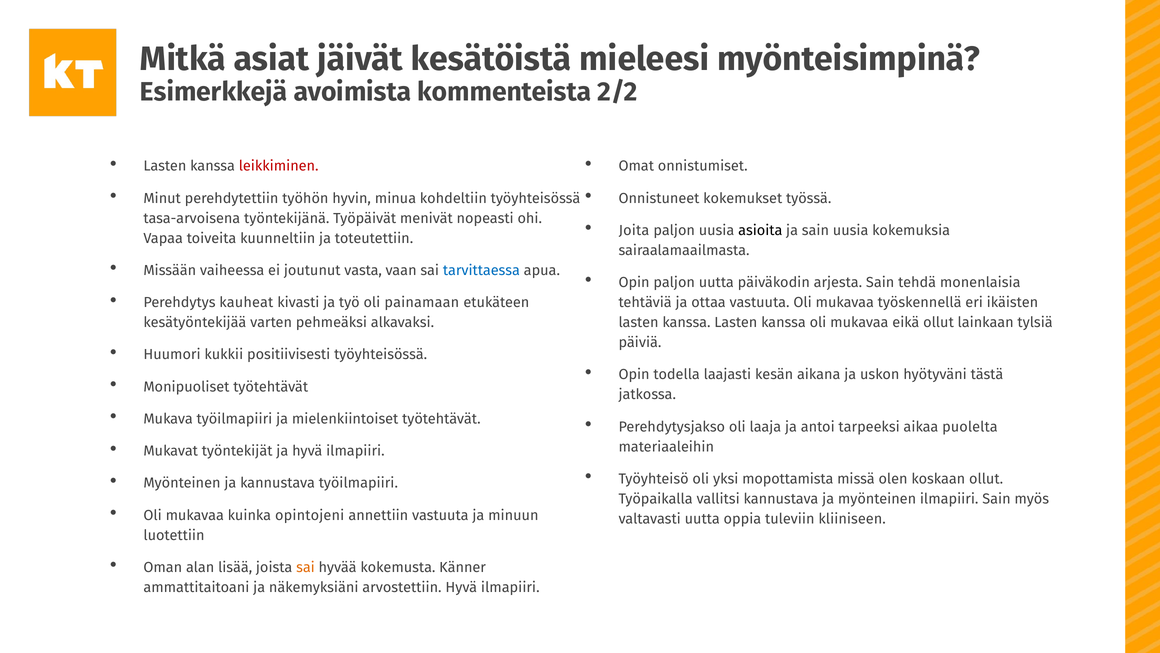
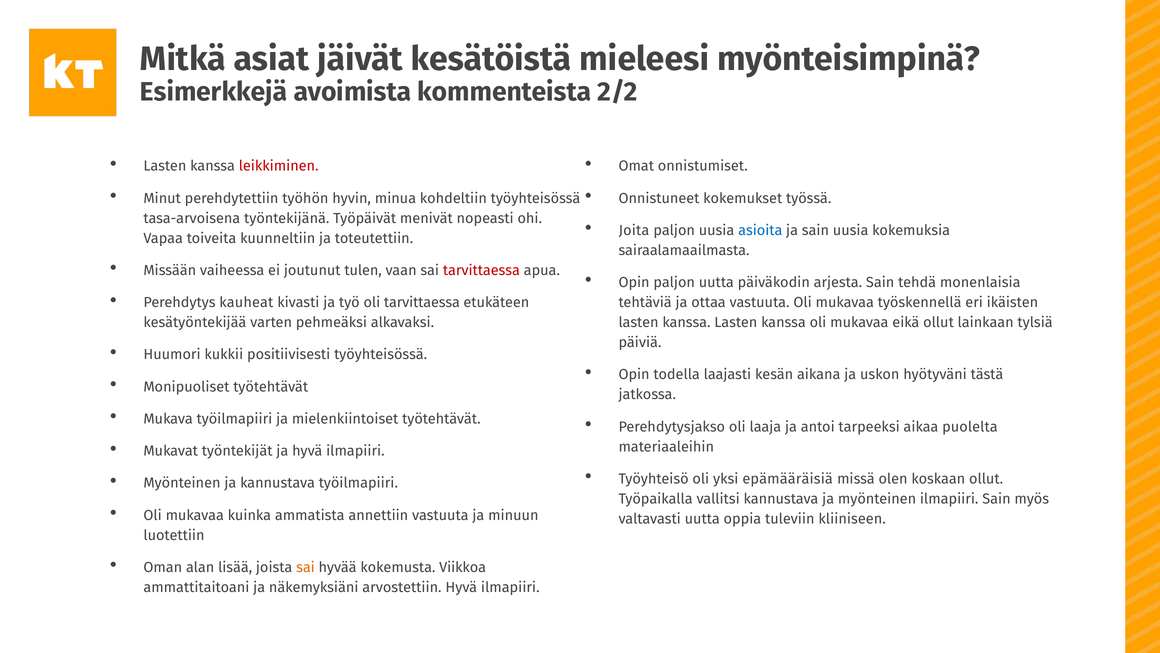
asioita colour: black -> blue (760, 230)
vasta: vasta -> tulen (363, 270)
tarvittaessa colour: blue -> red (481, 270)
oli painamaan: painamaan -> tarvittaessa (422, 302)
mopottamista: mopottamista -> epämääräisiä (788, 479)
opintojeni: opintojeni -> ammatista (310, 515)
Känner: Känner -> Viikkoa (463, 567)
